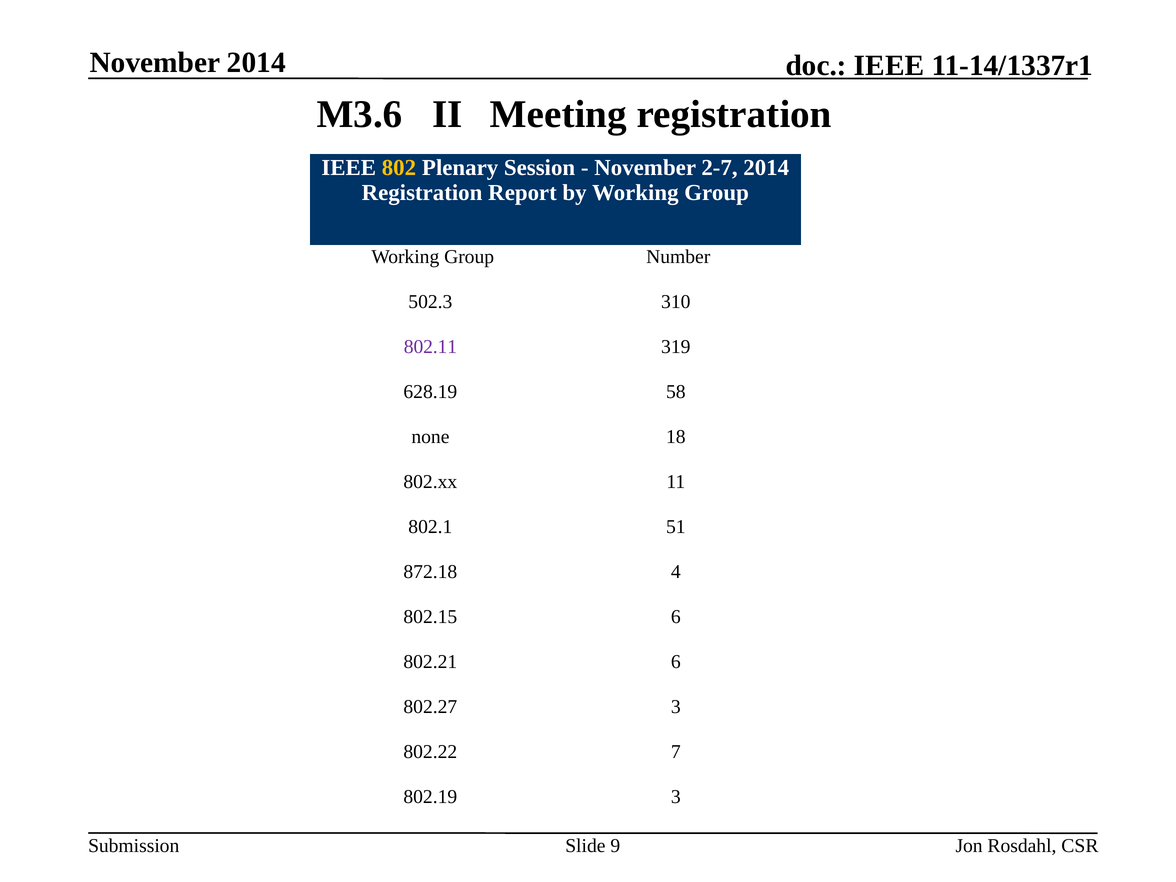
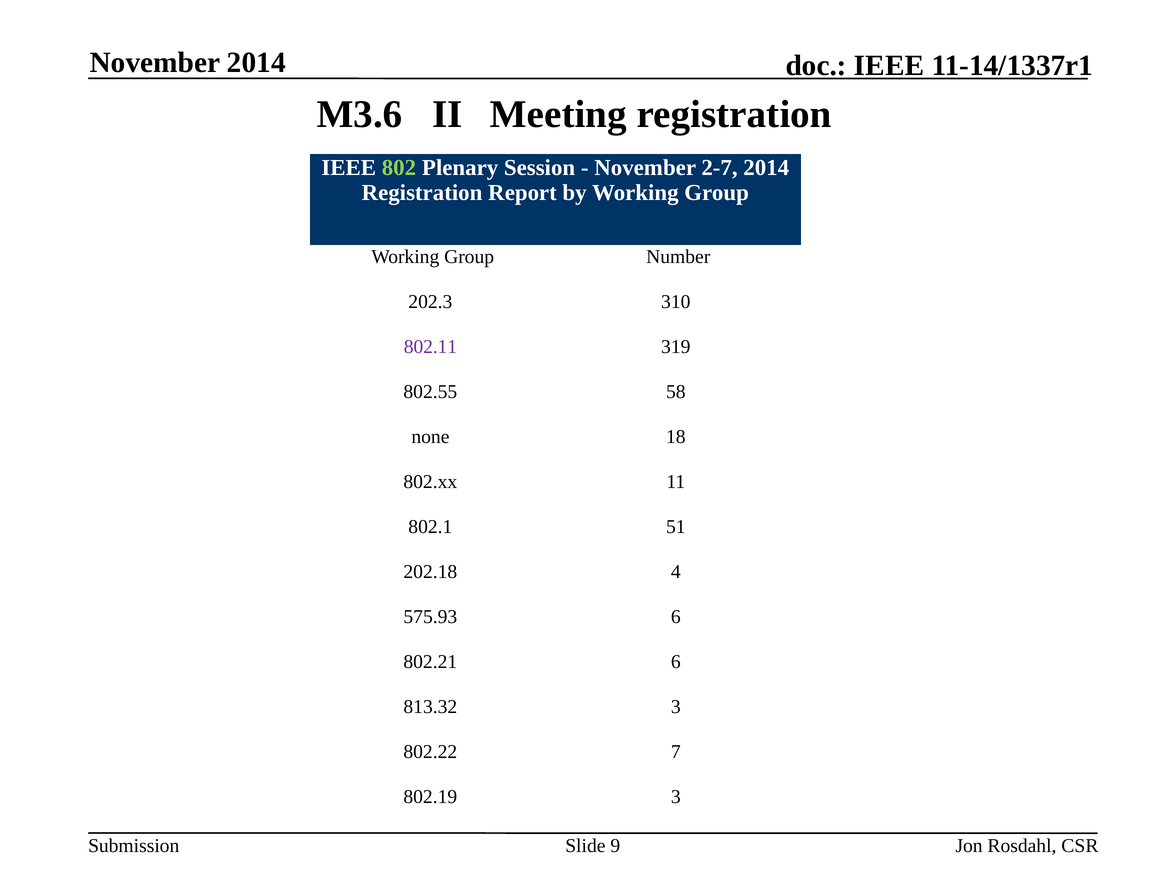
802 colour: yellow -> light green (399, 168)
502.3: 502.3 -> 202.3 (430, 302)
628.19: 628.19 -> 802.55 (430, 392)
872.18: 872.18 -> 202.18 (430, 572)
802.15: 802.15 -> 575.93 (430, 617)
802.27: 802.27 -> 813.32 (430, 707)
